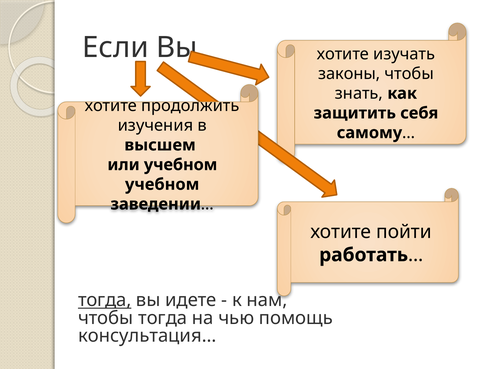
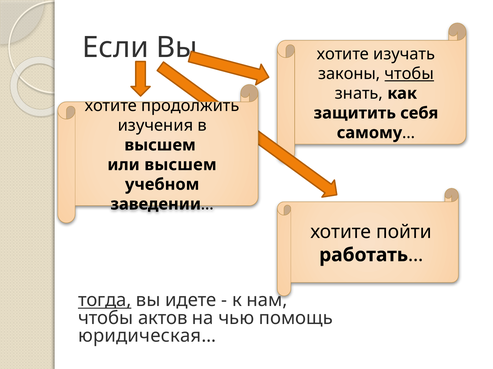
чтобы underline: none -> present (409, 74)
или учебном: учебном -> высшем (180, 165)
чтобы тогда: тогда -> актов (163, 319)
консультация…: консультация… -> юридическая… (147, 336)
